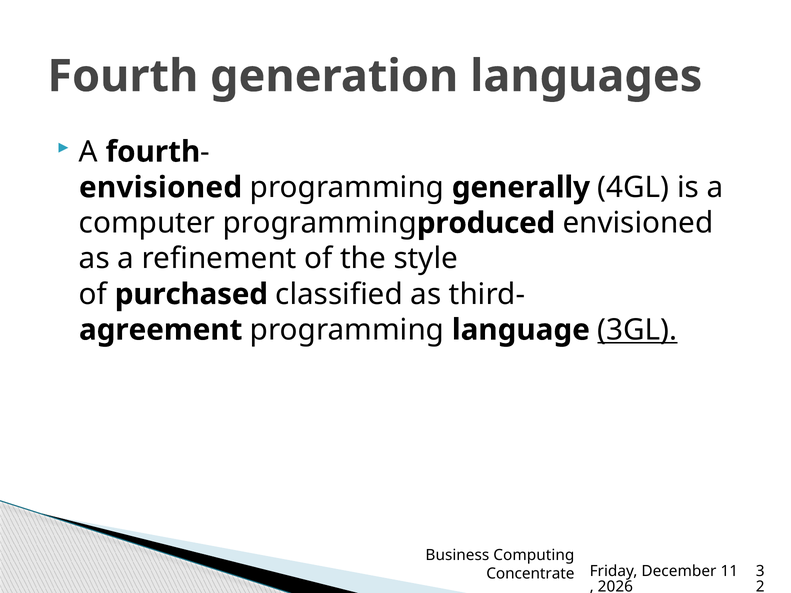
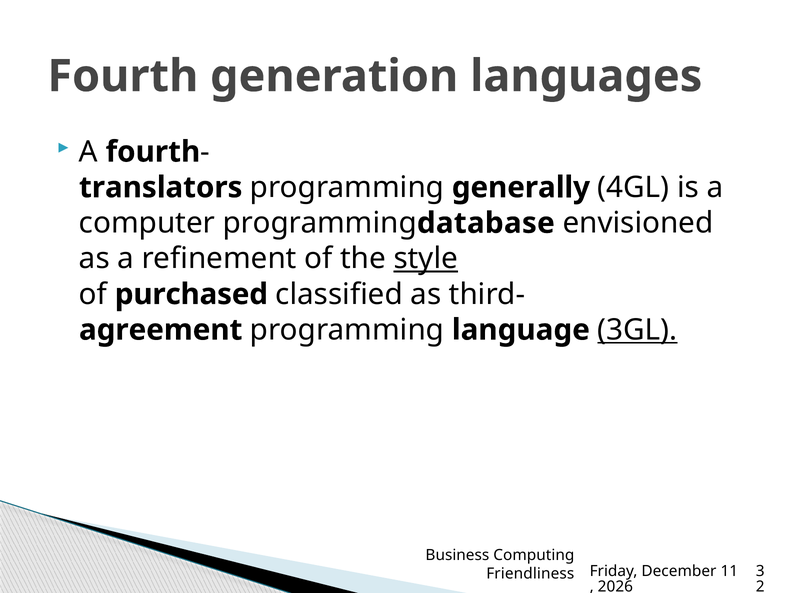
envisioned: envisioned -> translators (161, 188)
produced: produced -> database (486, 223)
style underline: none -> present (426, 259)
Concentrate: Concentrate -> Friendliness (530, 574)
